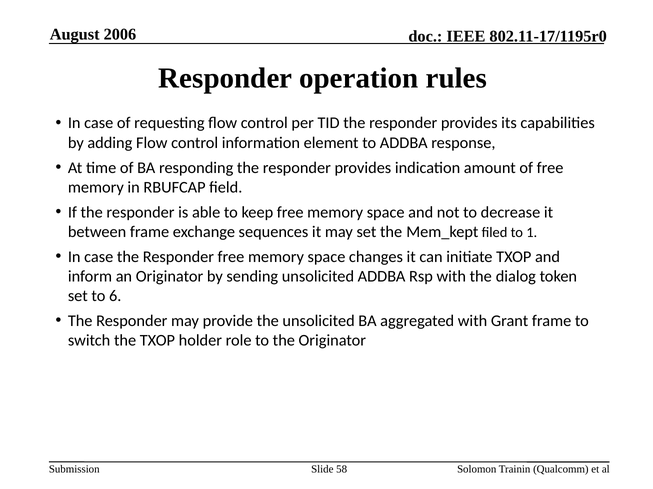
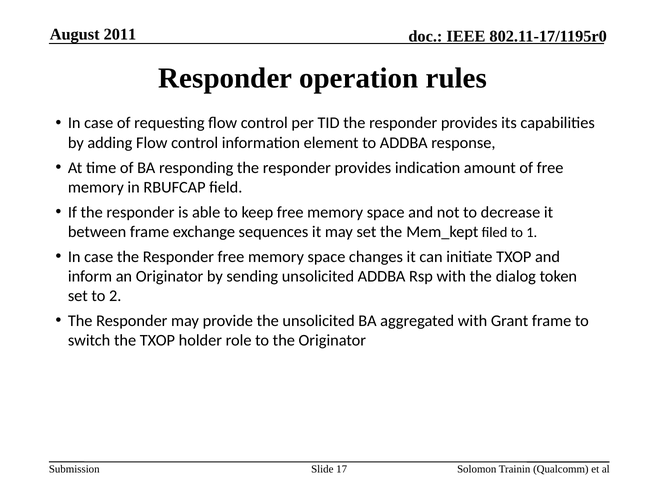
2006: 2006 -> 2011 (120, 35)
6: 6 -> 2 (115, 296)
58: 58 -> 17 (342, 470)
